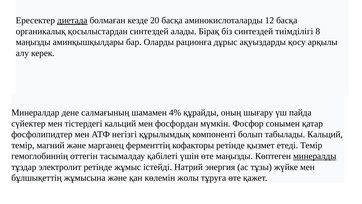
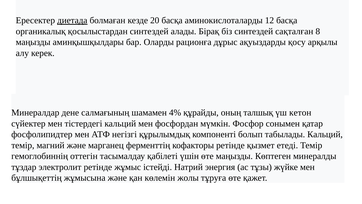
тиімділігі: тиімділігі -> сақталған (294, 31)
шығару: шығару -> талшық (258, 112)
пайда: пайда -> кетон (300, 112)
минералды underline: present -> none (315, 156)
